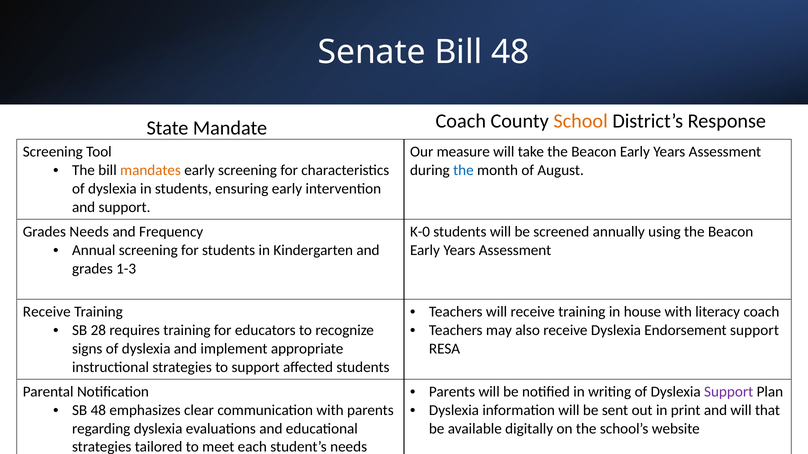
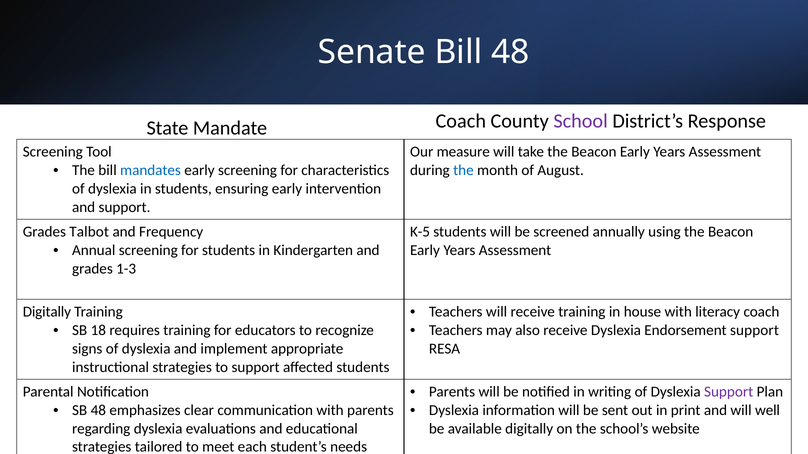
School colour: orange -> purple (581, 121)
mandates colour: orange -> blue (151, 170)
Grades Needs: Needs -> Talbot (89, 232)
K-0: K-0 -> K-5 (420, 232)
Receive: Receive -> Digitally (47, 312)
28: 28 -> 18 (98, 330)
that: that -> well (768, 410)
